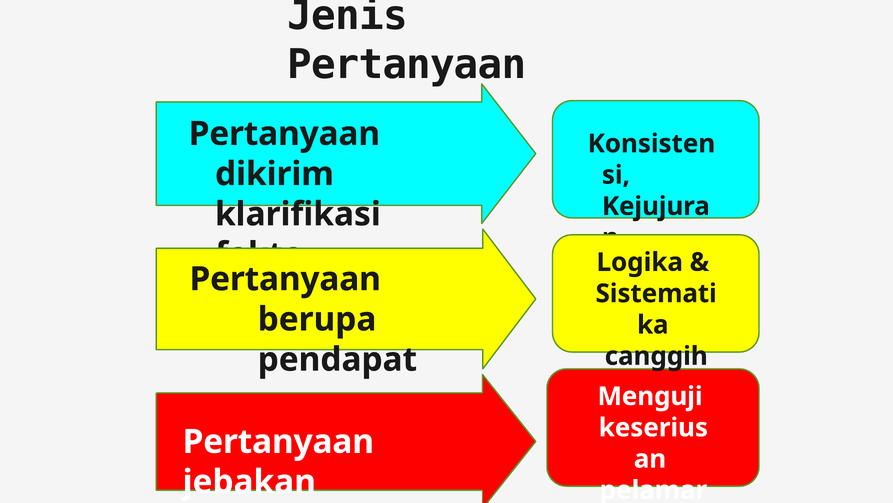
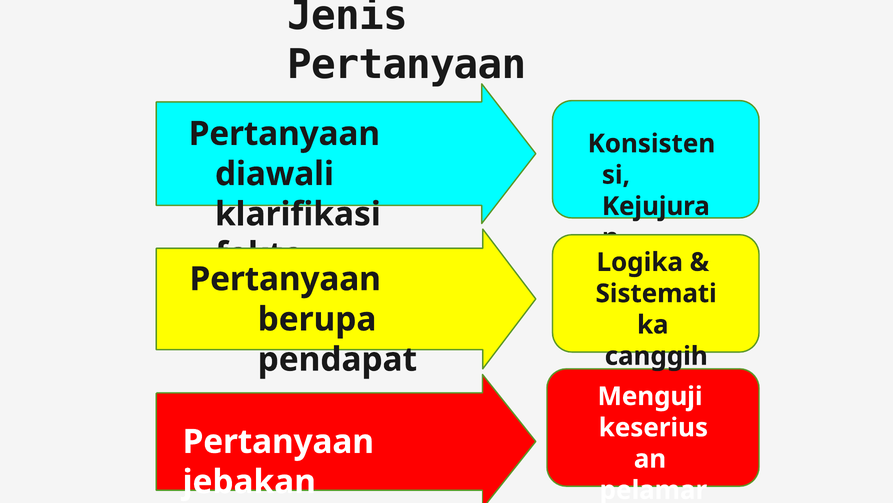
dikirim: dikirim -> diawali (274, 174)
